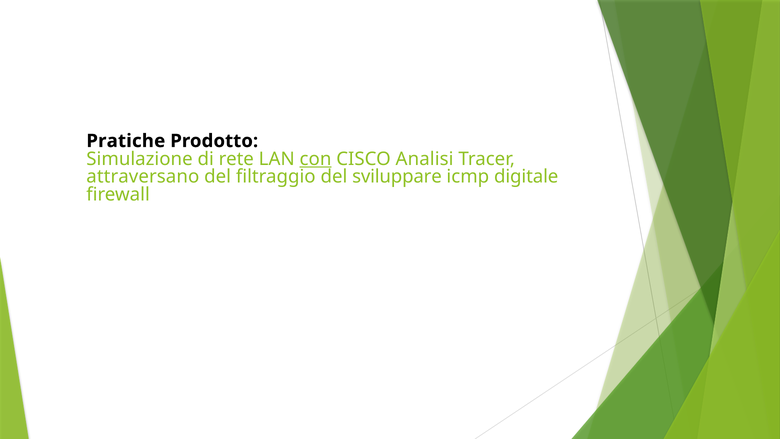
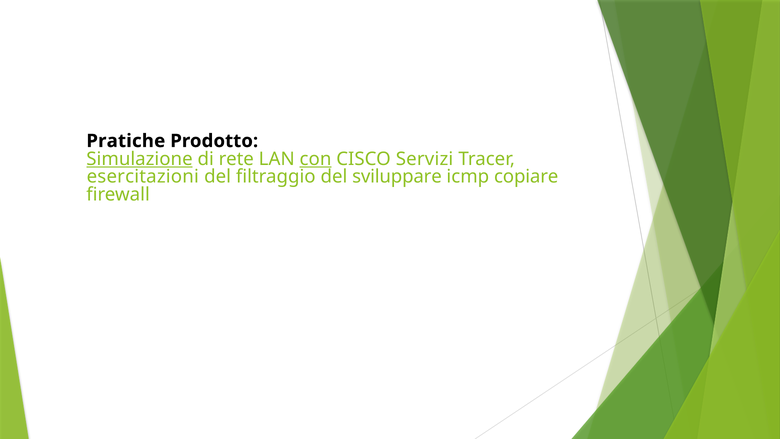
Simulazione underline: none -> present (140, 159)
Analisi: Analisi -> Servizi (425, 159)
attraversano: attraversano -> esercitazioni (143, 177)
digitale: digitale -> copiare (526, 177)
